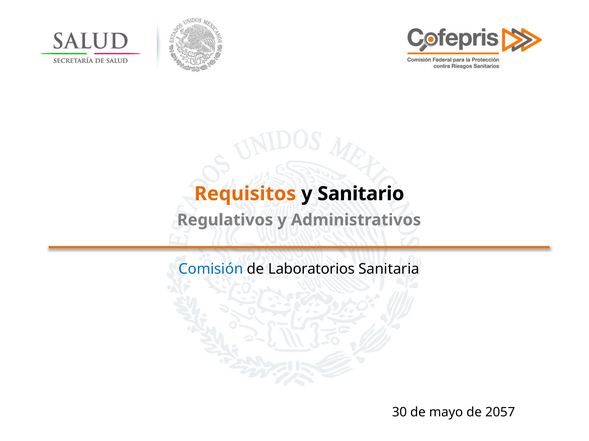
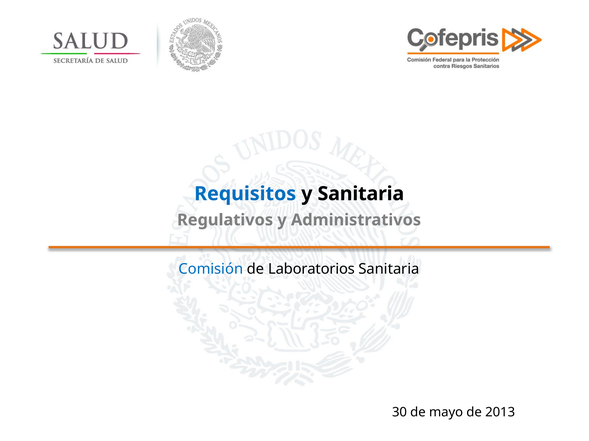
Requisitos colour: orange -> blue (245, 194)
y Sanitario: Sanitario -> Sanitaria (361, 194)
2057: 2057 -> 2013 (500, 413)
